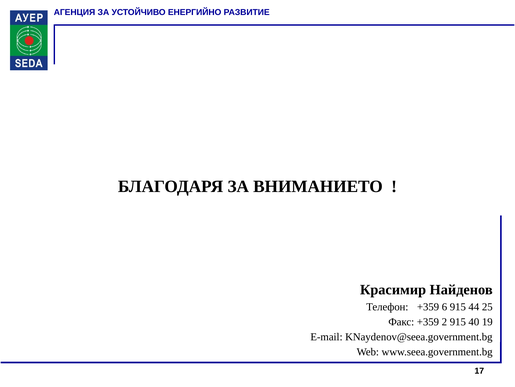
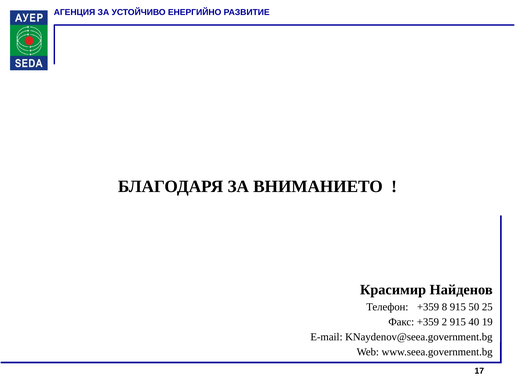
6: 6 -> 8 (444, 306)
44: 44 -> 50 (474, 306)
